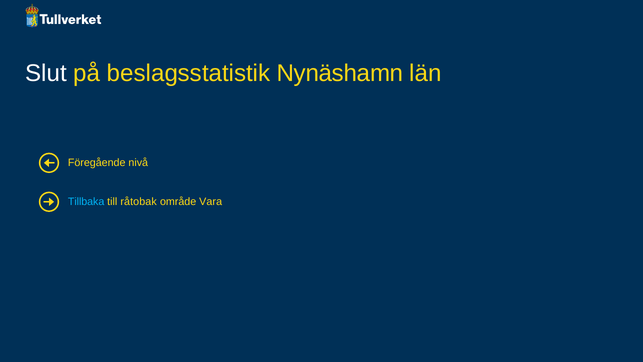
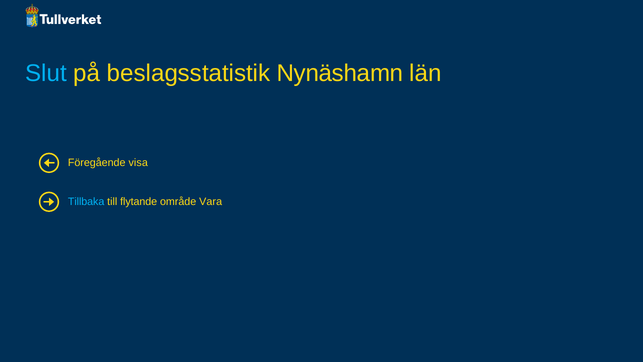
Slut colour: white -> light blue (46, 73)
nivå: nivå -> visa (138, 163)
råtobak: råtobak -> flytande (139, 202)
